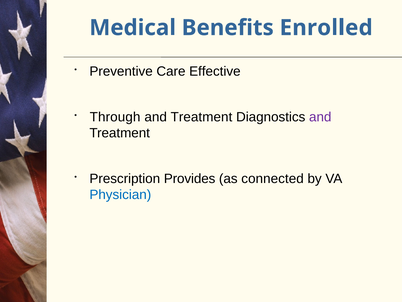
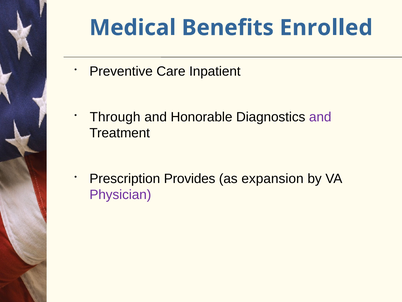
Effective: Effective -> Inpatient (215, 71)
Treatment: Treatment -> Honorable (202, 117)
connected: connected -> expansion (273, 178)
Physician colour: blue -> purple (120, 195)
